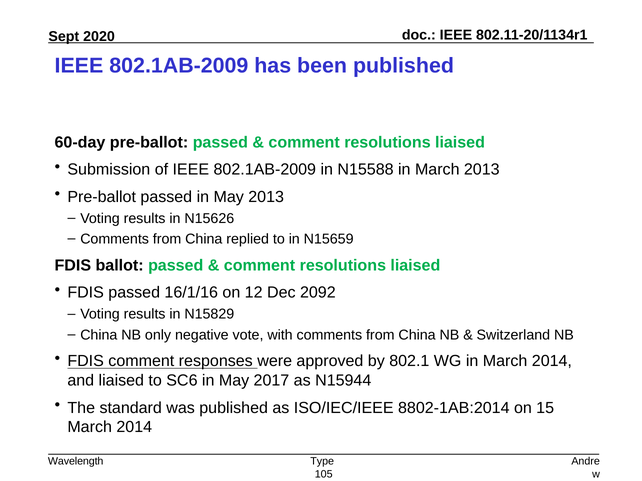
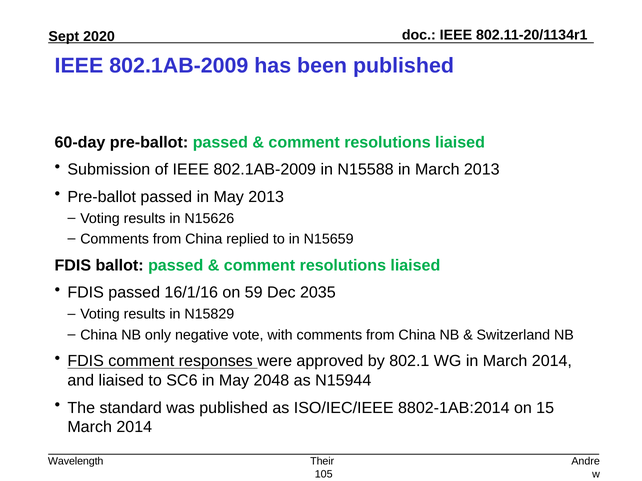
12: 12 -> 59 (254, 293)
2092: 2092 -> 2035 (318, 293)
2017: 2017 -> 2048 (271, 381)
Type: Type -> Their (322, 462)
